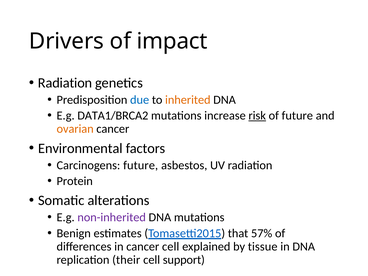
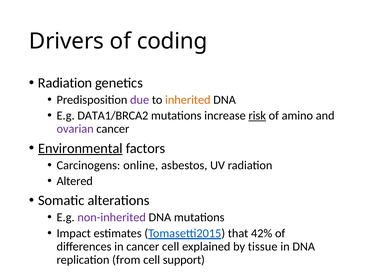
impact: impact -> coding (172, 41)
due colour: blue -> purple (140, 100)
of future: future -> amino (297, 116)
ovarian colour: orange -> purple (75, 129)
Environmental underline: none -> present (80, 148)
Carcinogens future: future -> online (141, 165)
Protein: Protein -> Altered (75, 181)
Benign: Benign -> Impact (74, 233)
57%: 57% -> 42% (262, 233)
their: their -> from (126, 260)
